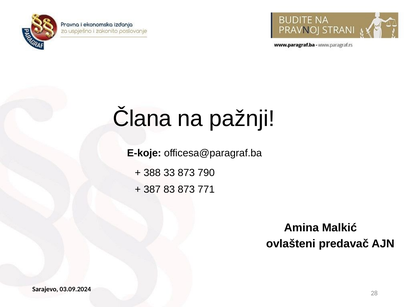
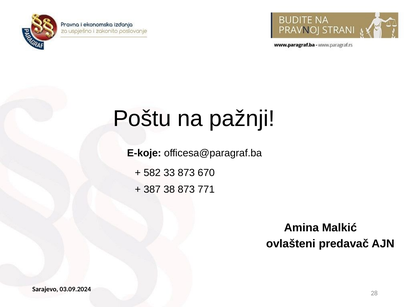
Člana: Člana -> Poštu (142, 119)
388: 388 -> 582 (152, 173)
790: 790 -> 670 (206, 173)
83: 83 -> 38 (169, 190)
